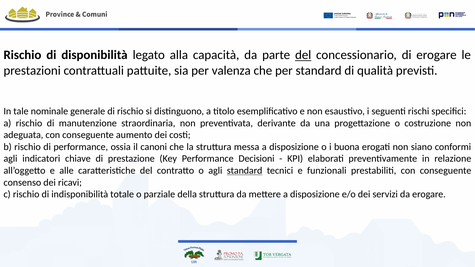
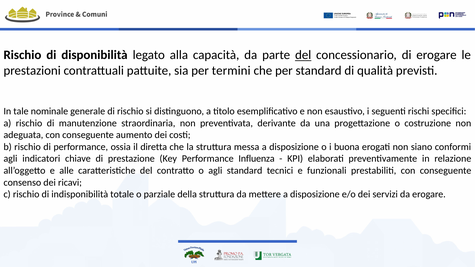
valenza: valenza -> termini (231, 71)
canoni: canoni -> diretta (154, 147)
Decisioni: Decisioni -> Influenza (257, 159)
standard underline: present -> none (245, 171)
